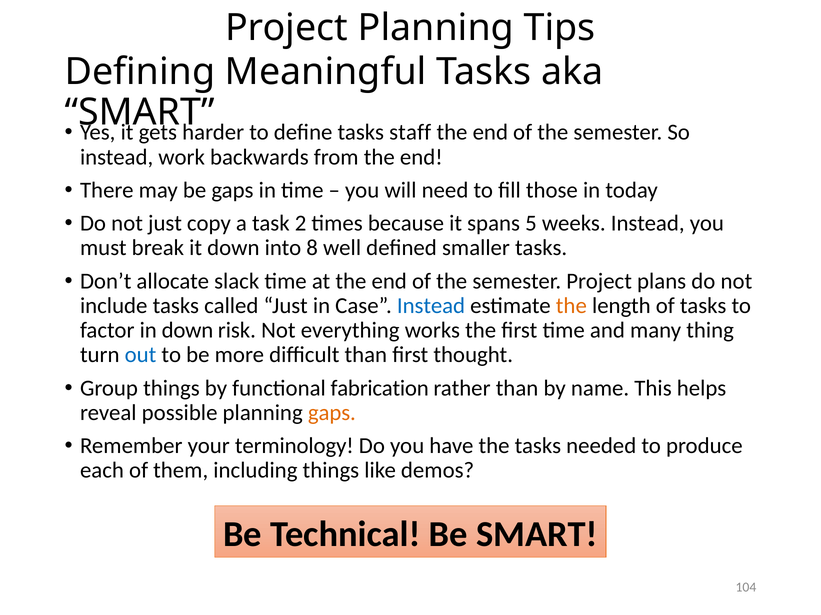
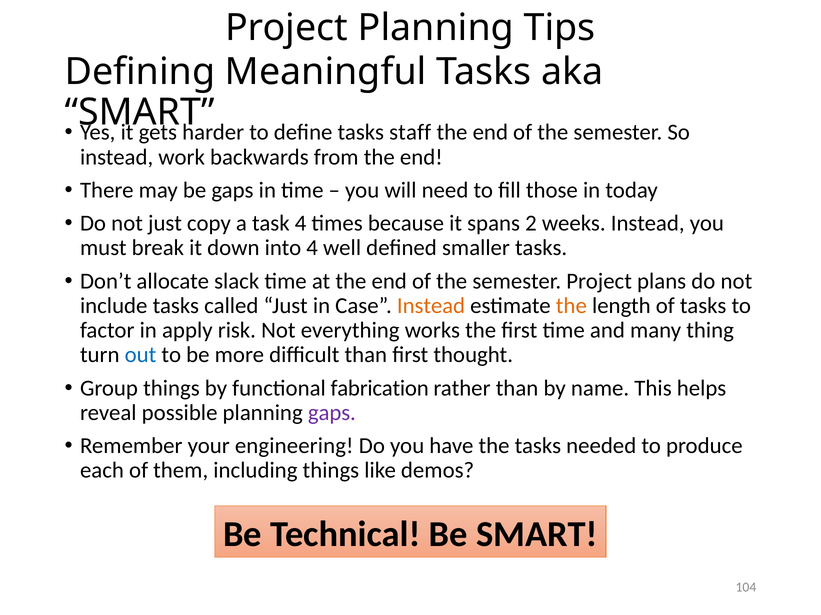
task 2: 2 -> 4 (301, 224)
5: 5 -> 2 (531, 224)
into 8: 8 -> 4 (312, 248)
Instead colour: blue -> orange (431, 306)
in down: down -> apply (187, 331)
gaps colour: orange -> purple (332, 413)
terminology: terminology -> engineering (294, 446)
